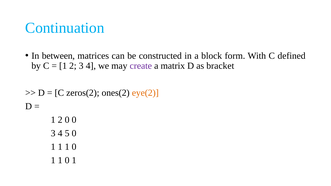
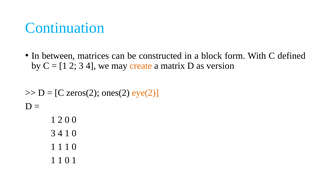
create colour: purple -> orange (141, 66)
bracket: bracket -> version (220, 66)
4 5: 5 -> 1 (67, 133)
